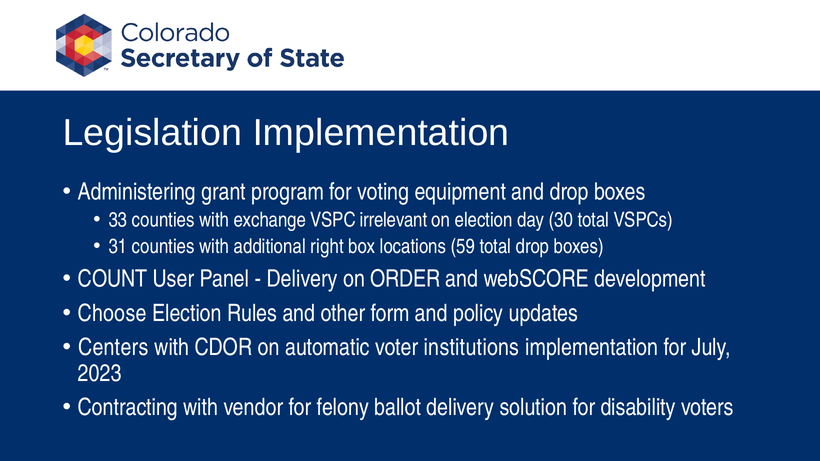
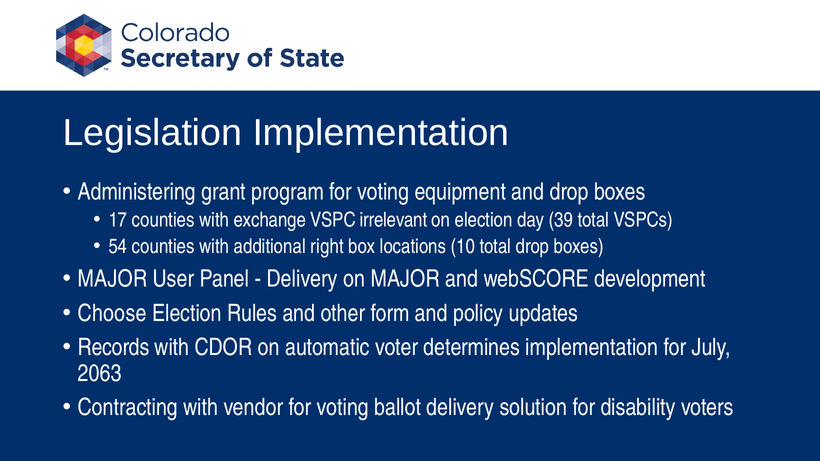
33: 33 -> 17 (118, 220)
30: 30 -> 39 (561, 220)
31: 31 -> 54 (118, 246)
59: 59 -> 10 (463, 246)
COUNT: COUNT -> MAJOR (113, 279)
on ORDER: ORDER -> MAJOR (405, 279)
Centers: Centers -> Records (114, 348)
institutions: institutions -> determines (472, 348)
2023: 2023 -> 2063 (100, 373)
vendor for felony: felony -> voting (343, 408)
